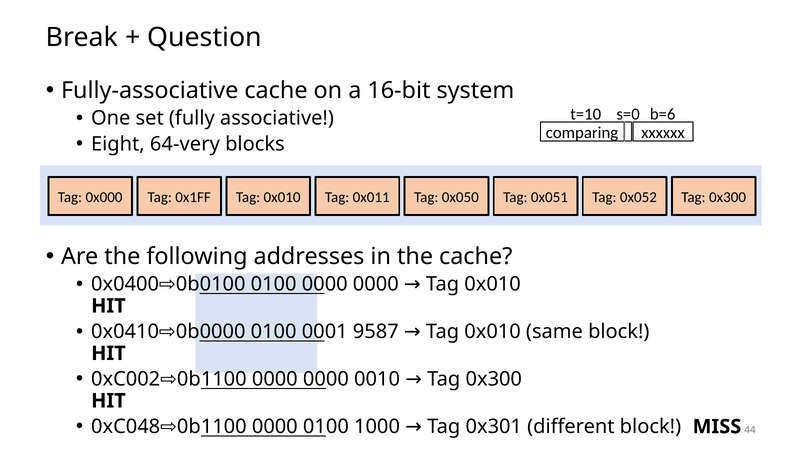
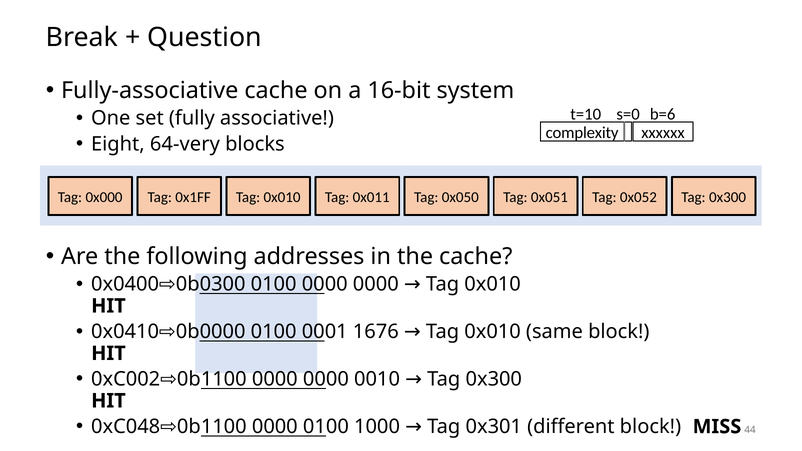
comparing: comparing -> complexity (582, 133)
0100: 0100 -> 0300 (223, 284)
9587: 9587 -> 1676 (376, 332)
